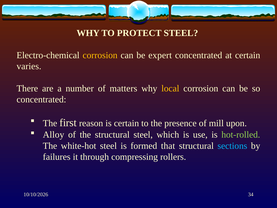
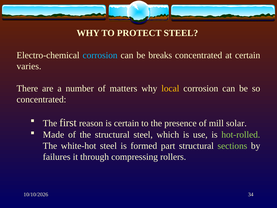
corrosion colour: yellow -> light blue (100, 55)
expert: expert -> breaks (160, 55)
upon: upon -> solar (236, 123)
Alloy: Alloy -> Made (54, 135)
that: that -> part (168, 146)
sections colour: light blue -> light green (232, 146)
